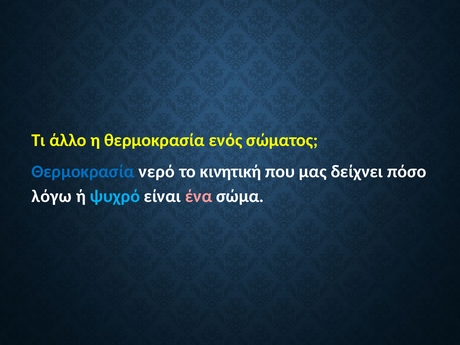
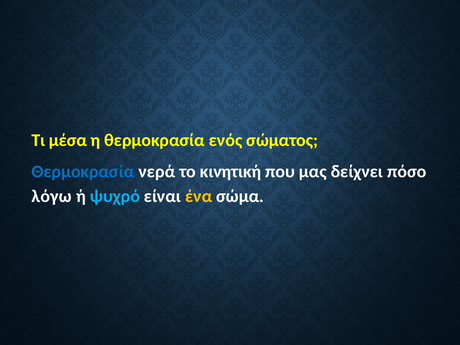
άλλο: άλλο -> μέσα (68, 140)
νερό: νερό -> νερά (157, 171)
ένα colour: pink -> yellow (199, 196)
